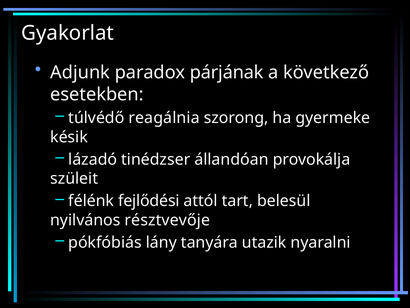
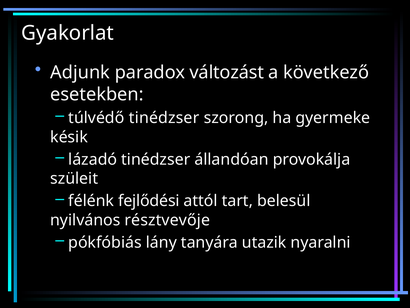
párjának: párjának -> változást (227, 72)
túlvédő reagálnia: reagálnia -> tinédzser (164, 118)
